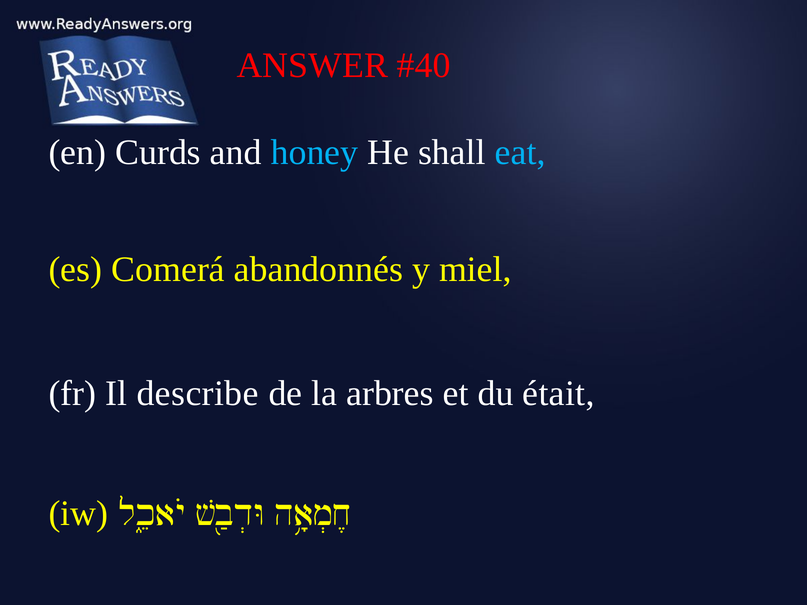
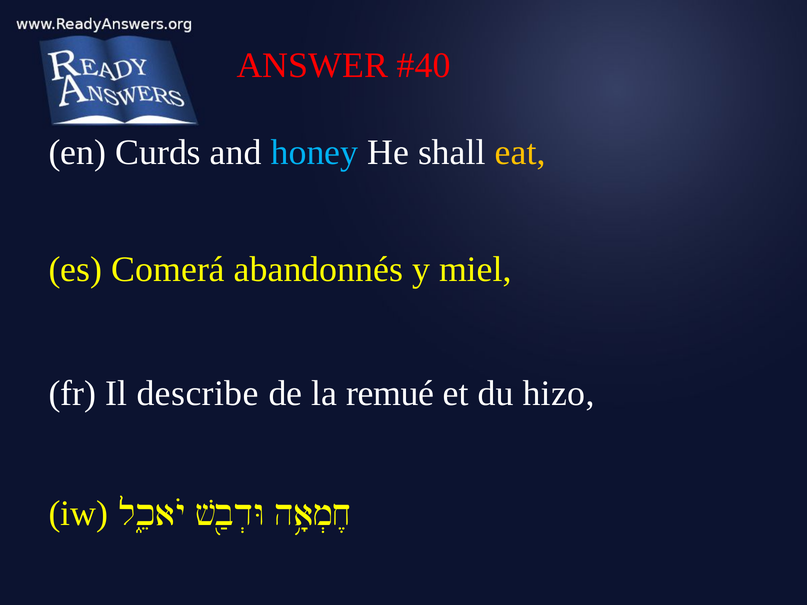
eat colour: light blue -> yellow (520, 152)
arbres: arbres -> remué (390, 394)
était: était -> hizo (559, 394)
